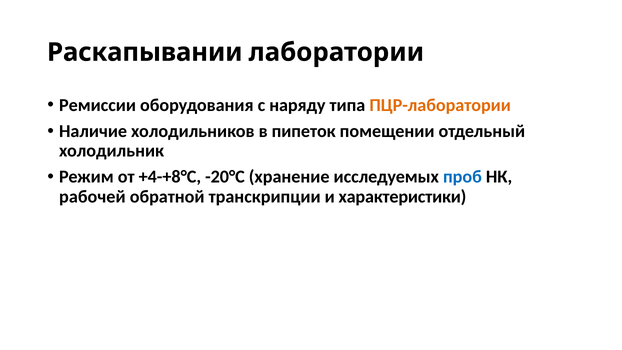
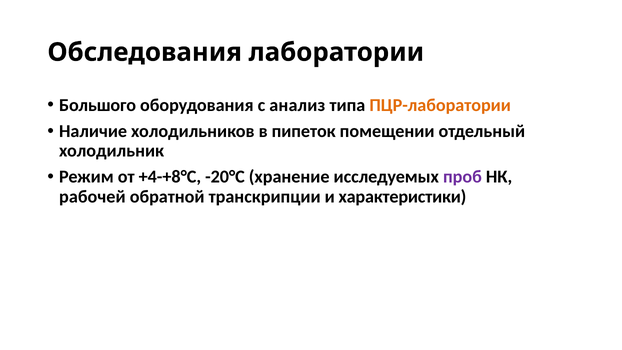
Раскапывании: Раскапывании -> Обследования (145, 52)
Ремиссии: Ремиссии -> Большого (98, 105)
наряду: наряду -> анализ (297, 105)
проб colour: blue -> purple (462, 177)
